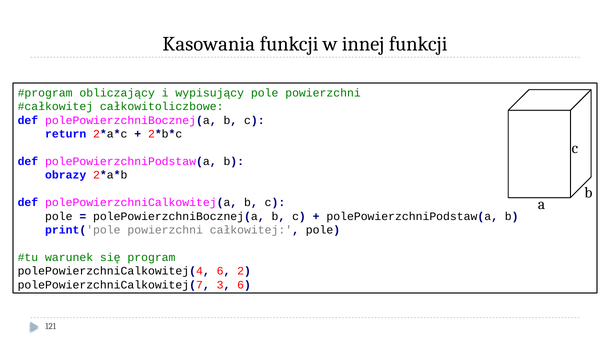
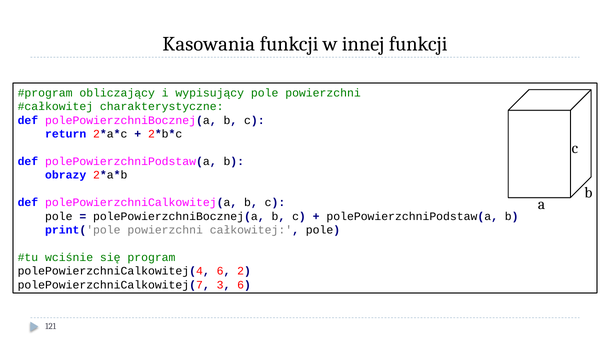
całkowitoliczbowe: całkowitoliczbowe -> charakterystyczne (162, 107)
warunek: warunek -> wciśnie (69, 258)
